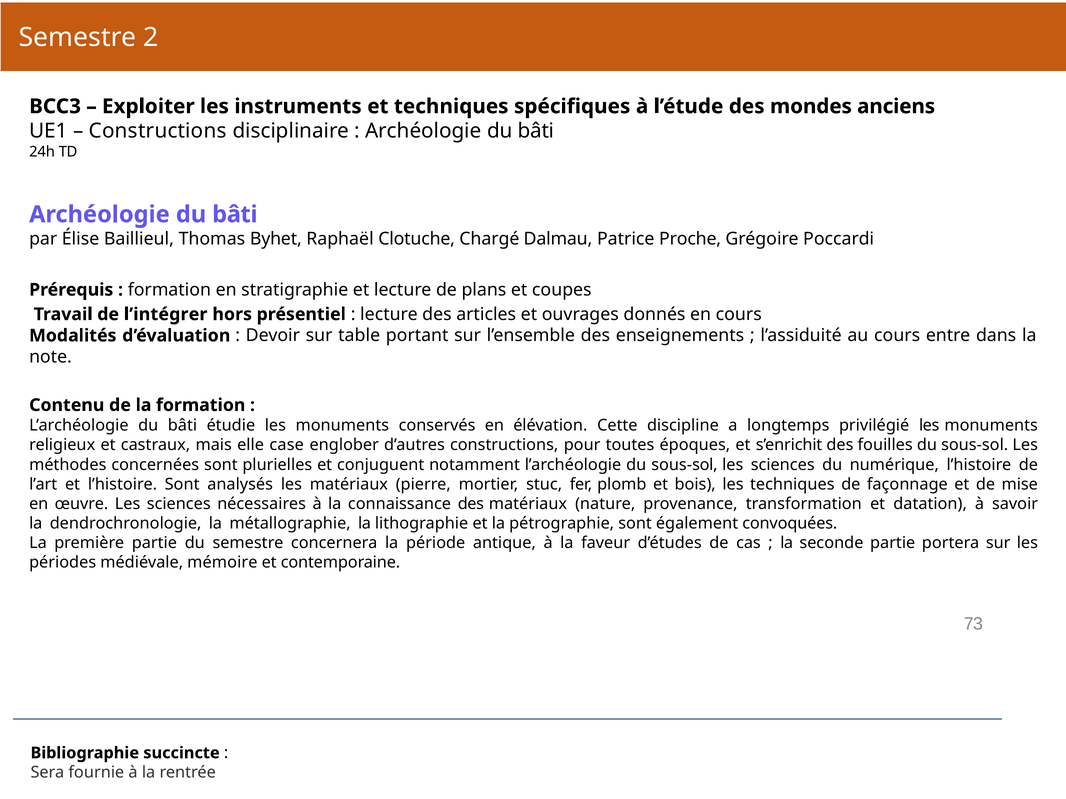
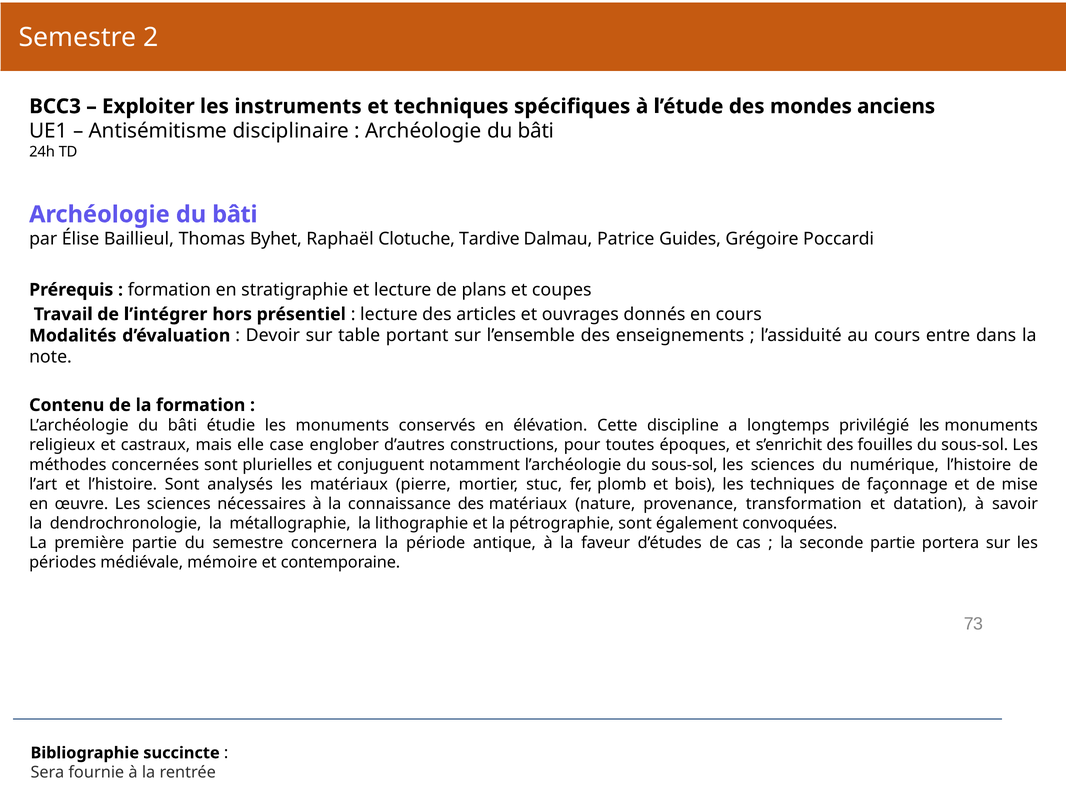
Constructions: Constructions -> Antisémitisme (158, 131)
Chargé: Chargé -> Tardive (489, 239)
Proche: Proche -> Guides (690, 239)
